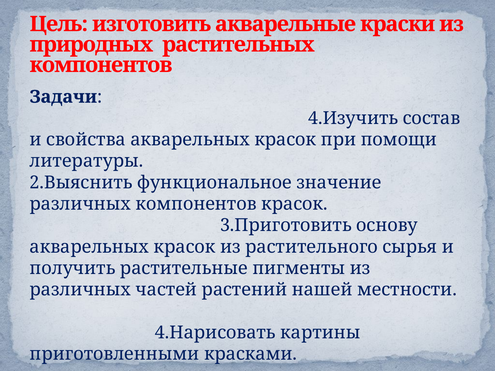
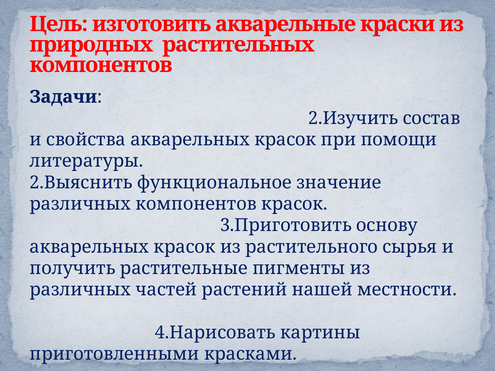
4.Изучить: 4.Изучить -> 2.Изучить (353, 118)
